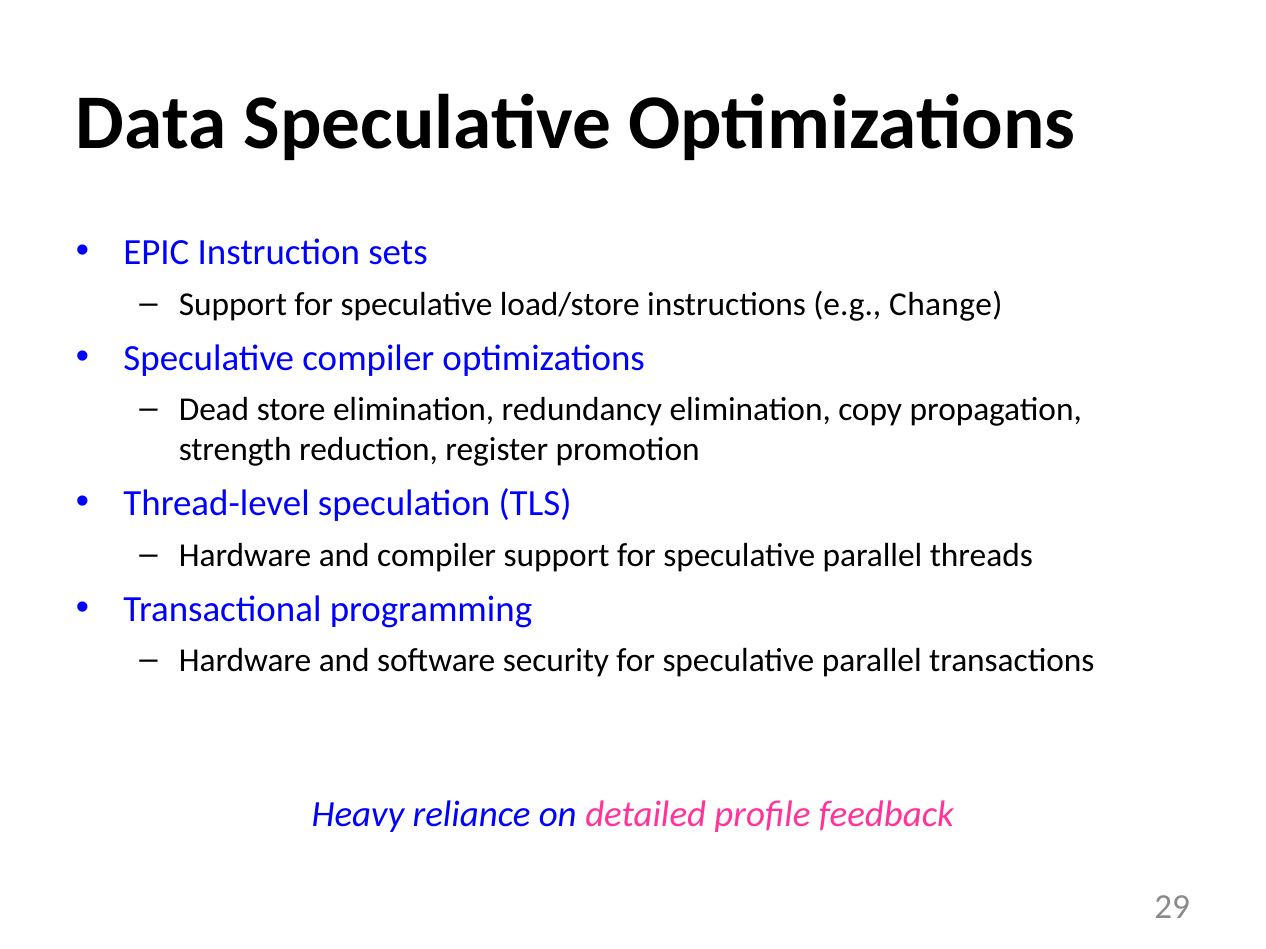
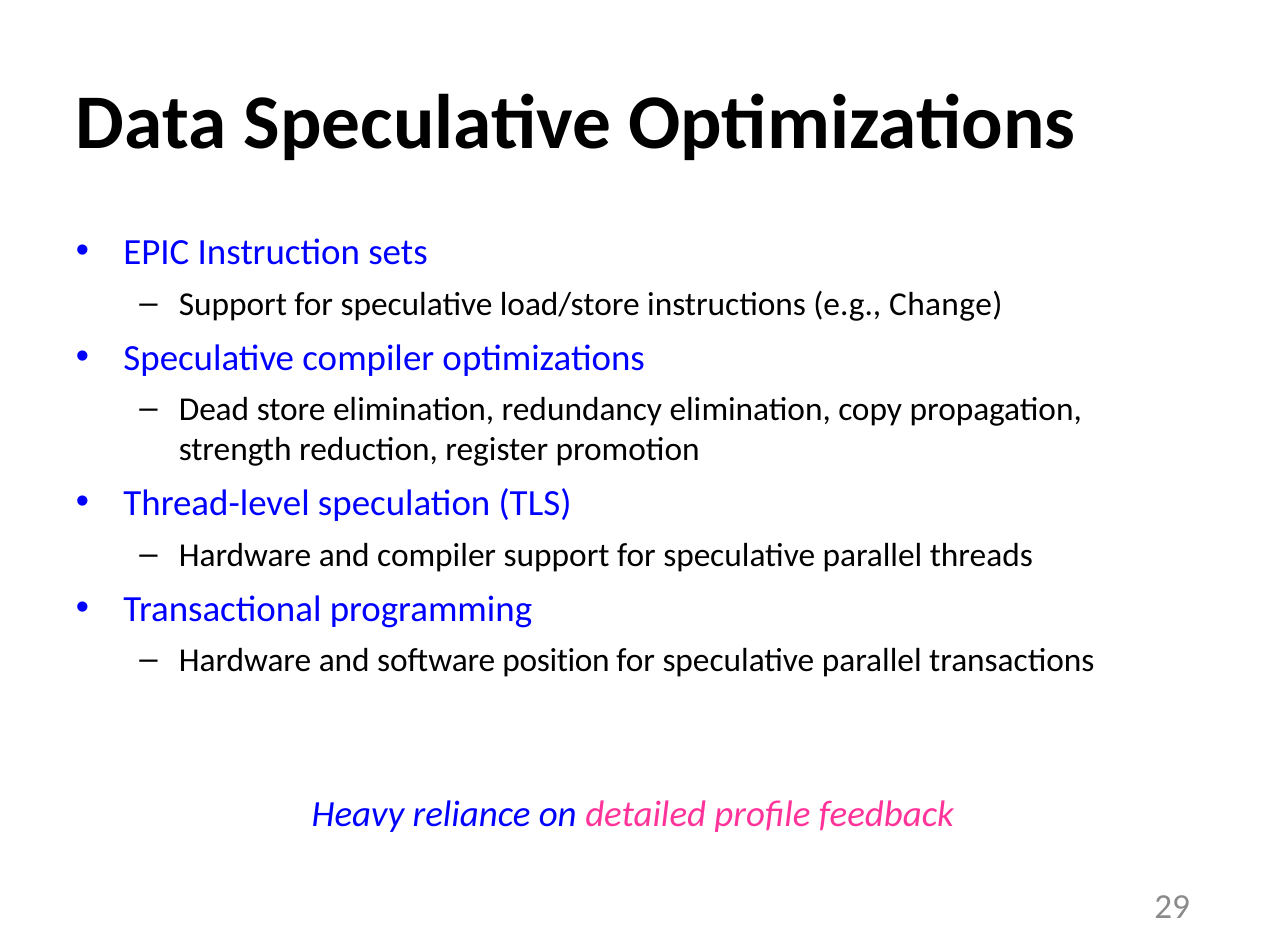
security: security -> position (556, 661)
